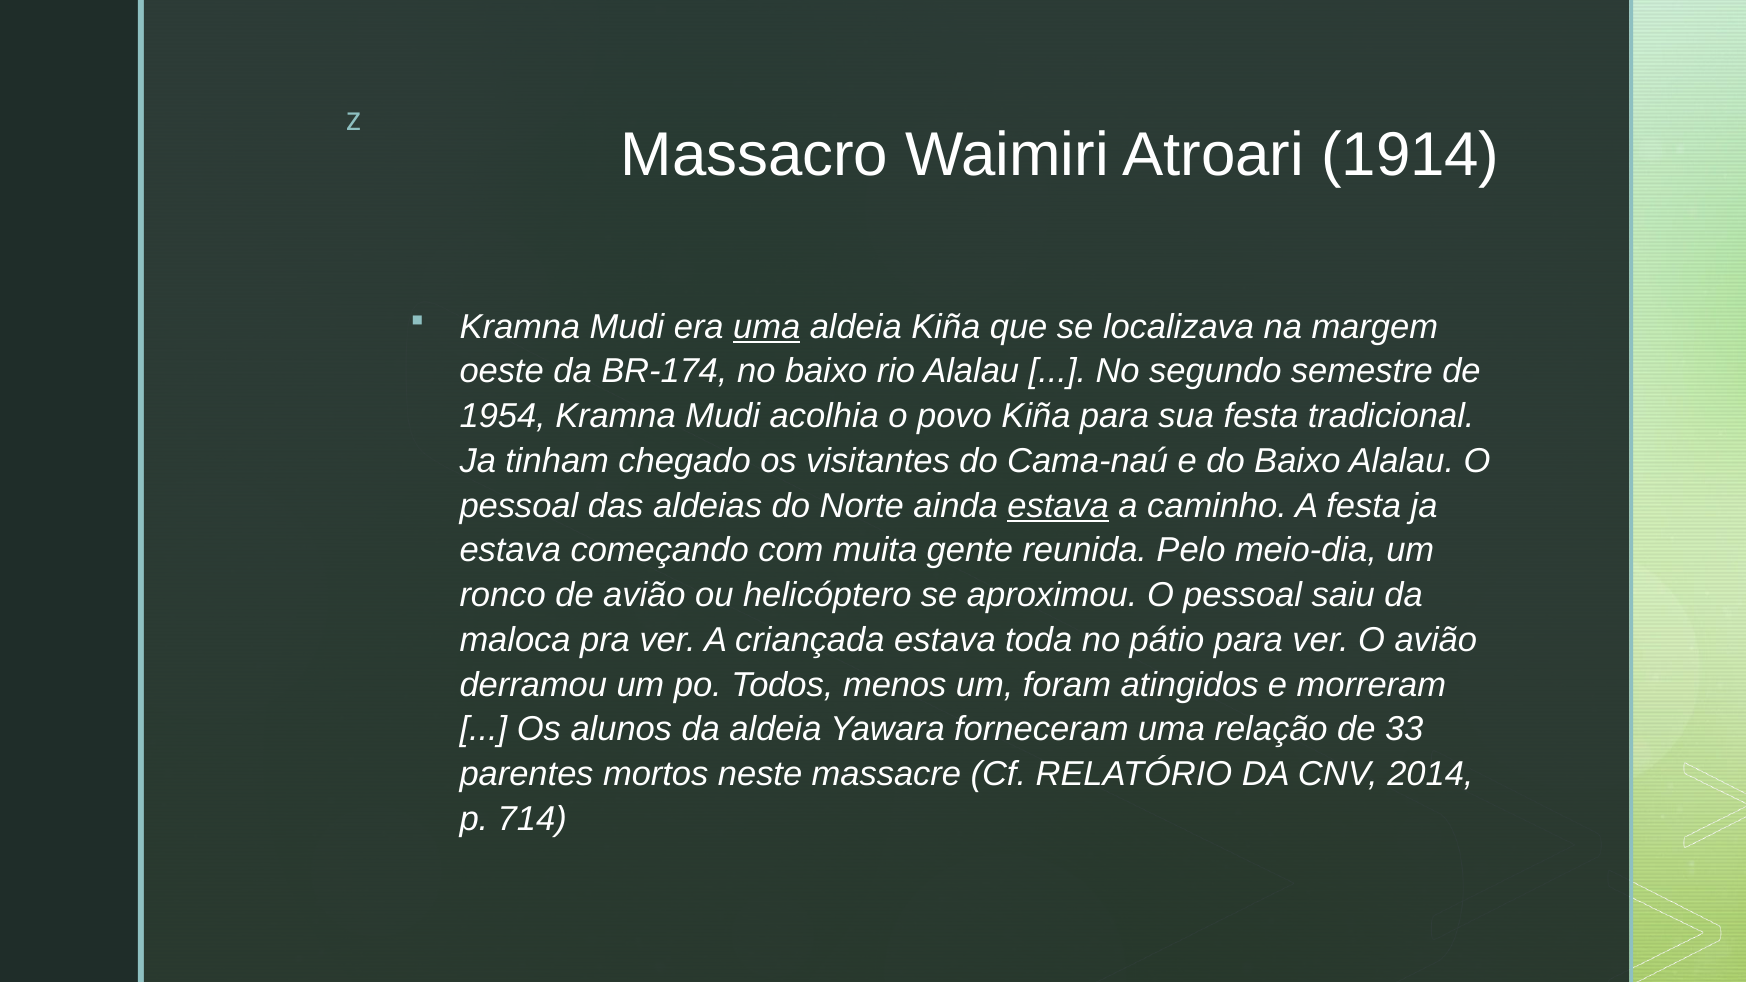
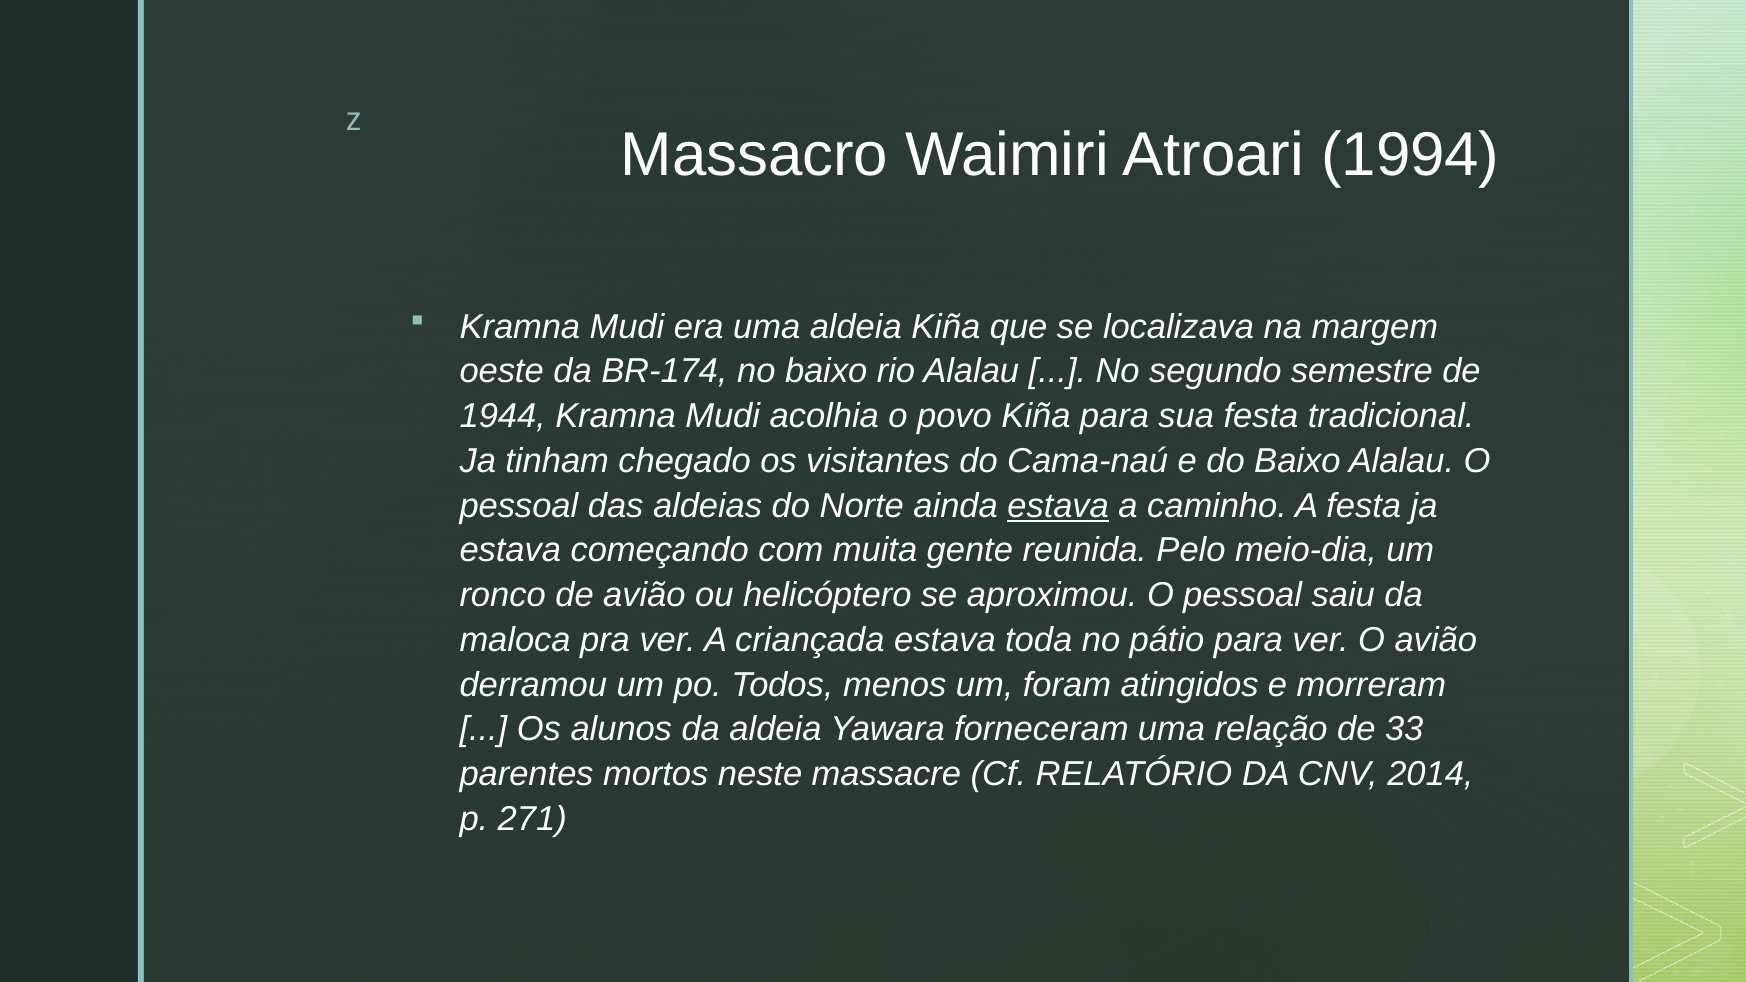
1914: 1914 -> 1994 (1410, 155)
uma underline: present -> none (767, 327)
1954: 1954 -> 1944 (503, 416)
714: 714 -> 271 (532, 819)
